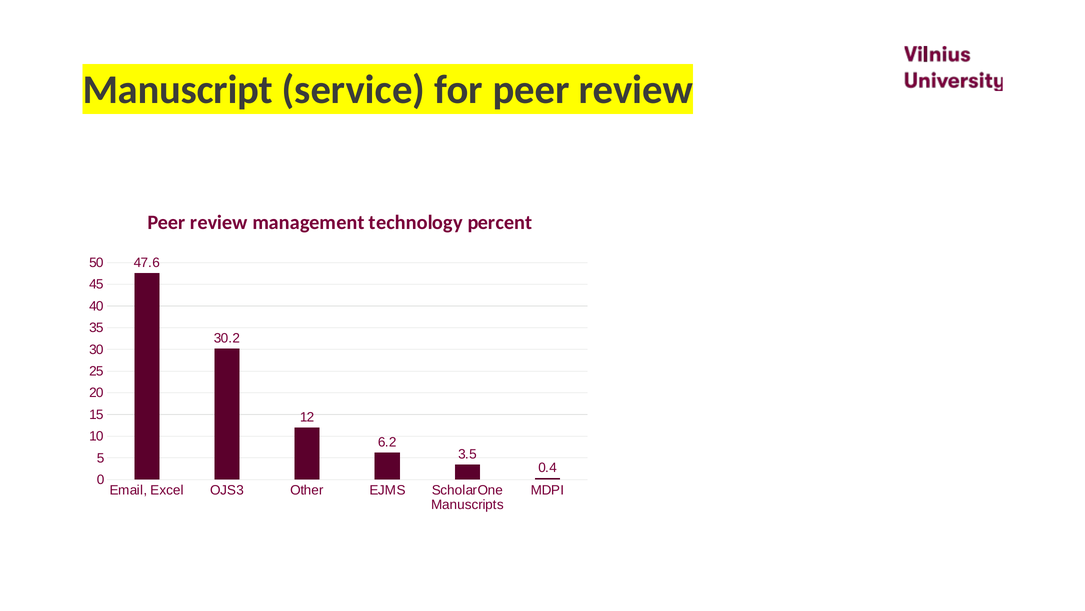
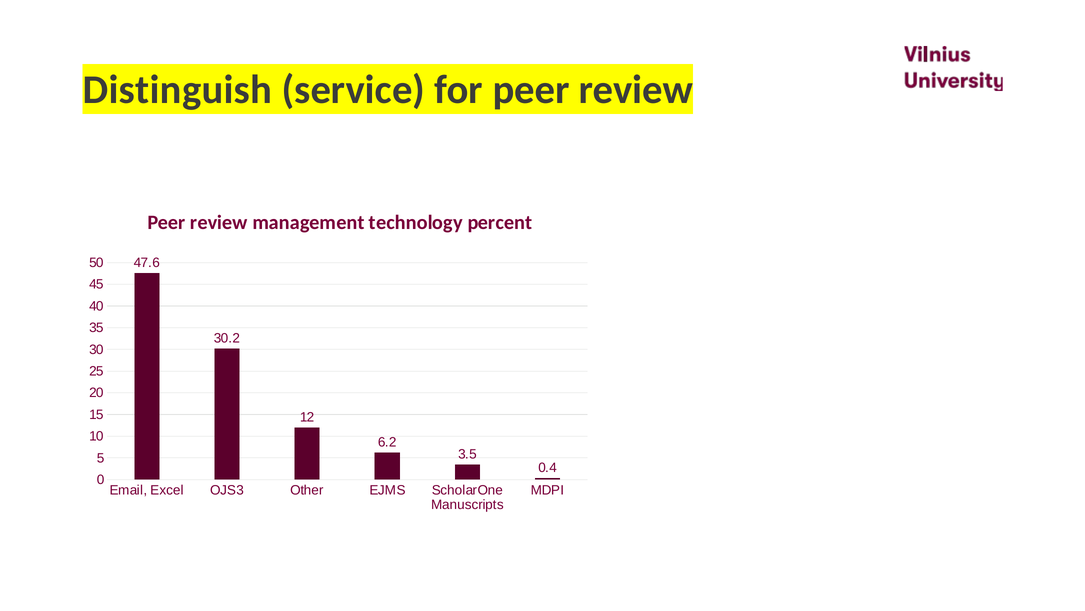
Manuscript: Manuscript -> Distinguish (177, 89)
